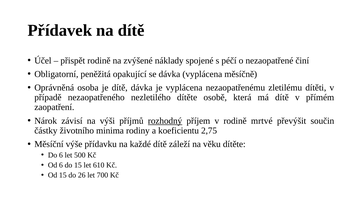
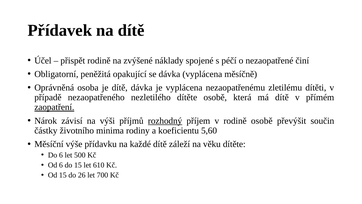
zaopatření underline: none -> present (54, 107)
rodině mrtvé: mrtvé -> osobě (262, 121)
2,75: 2,75 -> 5,60 (209, 130)
